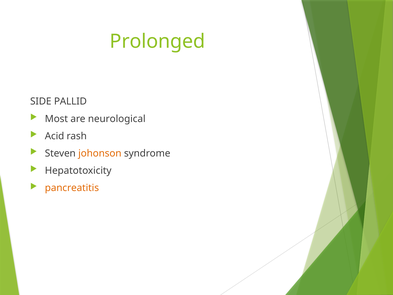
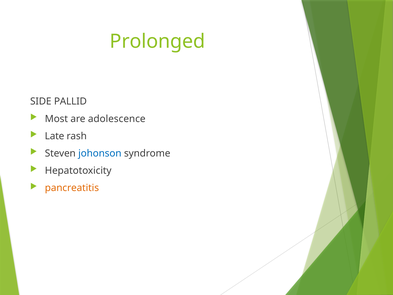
neurological: neurological -> adolescence (117, 119)
Acid: Acid -> Late (55, 136)
johonson colour: orange -> blue (100, 153)
